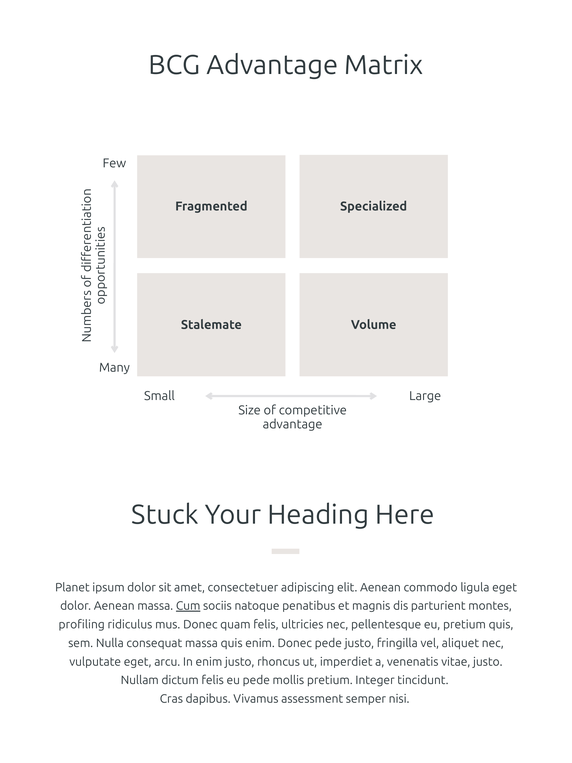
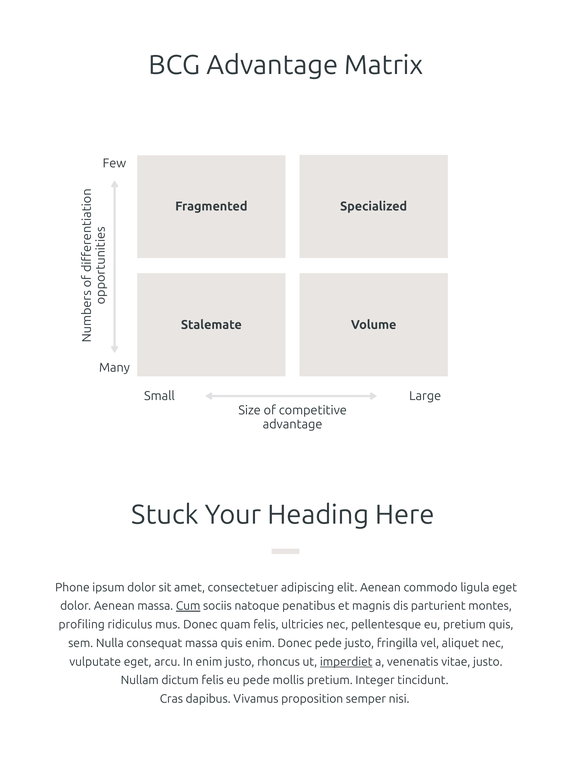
Planet: Planet -> Phone (72, 587)
imperdiet underline: none -> present (346, 661)
assessment: assessment -> proposition (312, 699)
